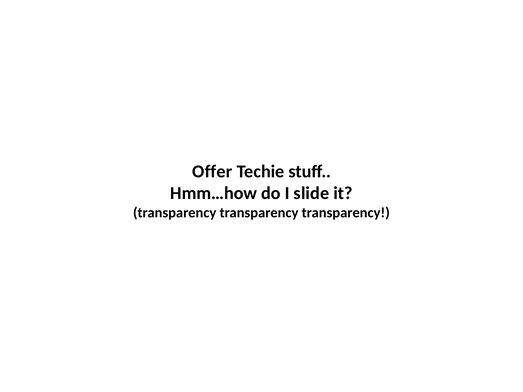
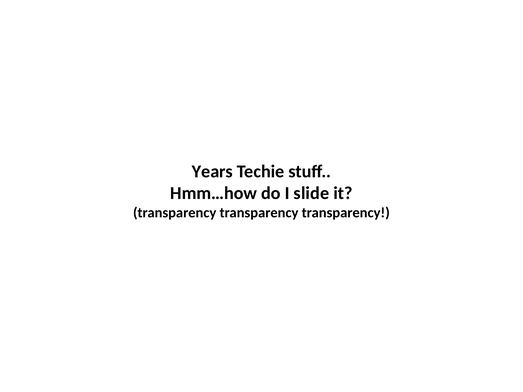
Offer: Offer -> Years (212, 172)
